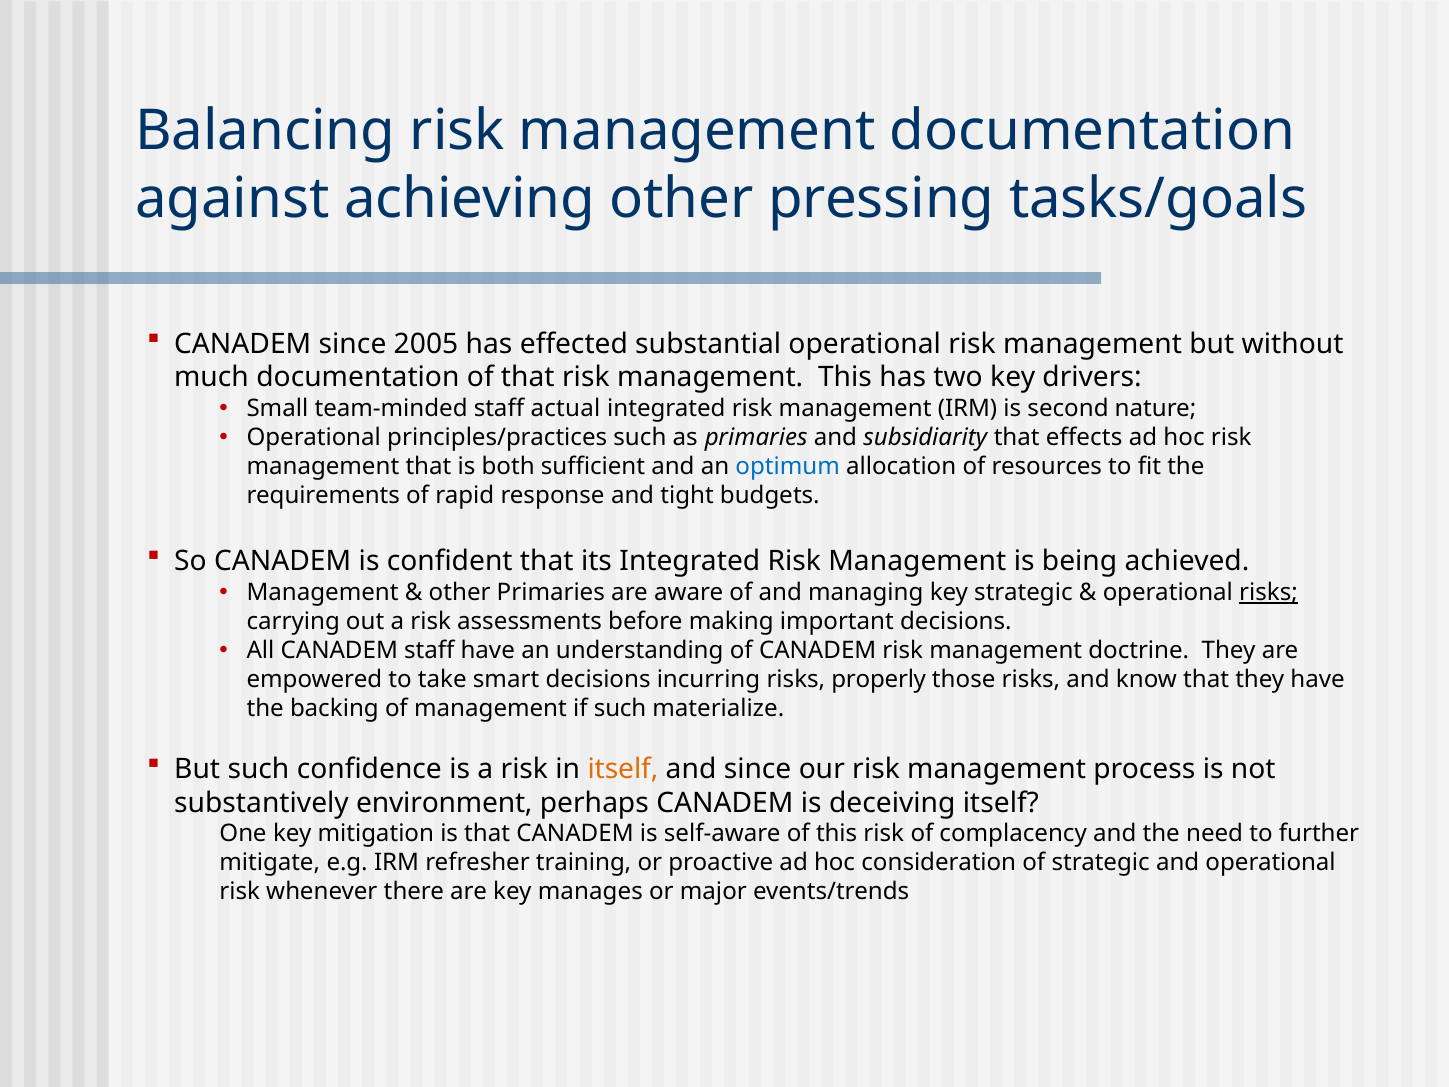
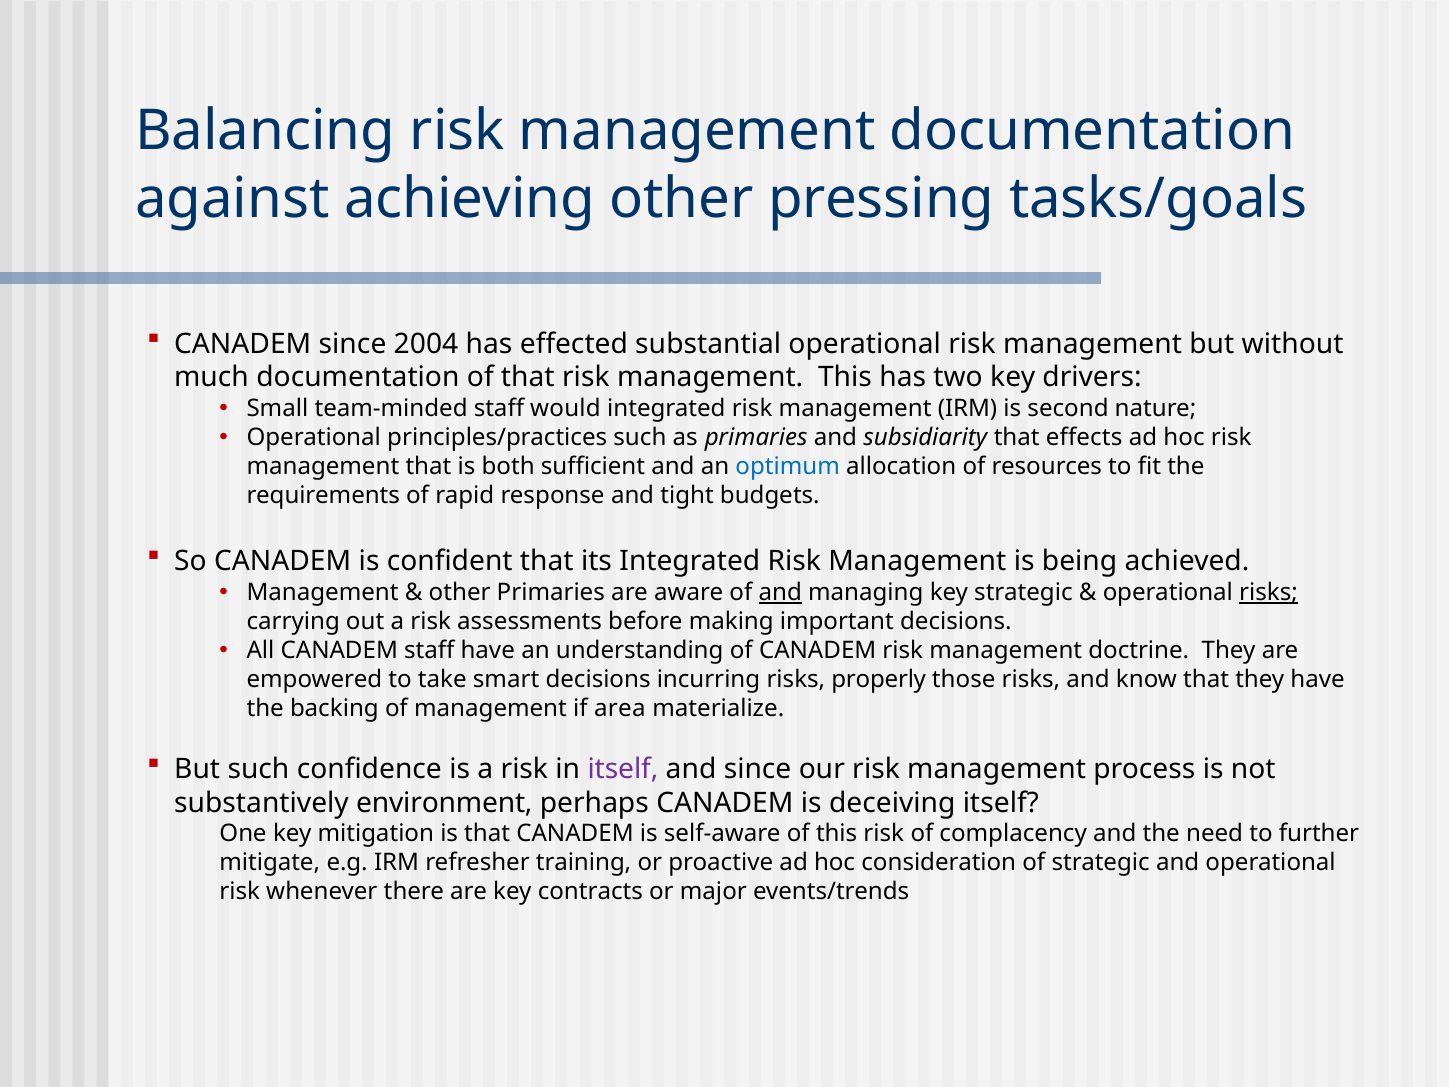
2005: 2005 -> 2004 (426, 344)
actual: actual -> would (565, 409)
and underline: none -> present (780, 592)
if such: such -> area (620, 708)
itself colour: orange -> purple (623, 769)
manages: manages -> contracts (590, 892)
